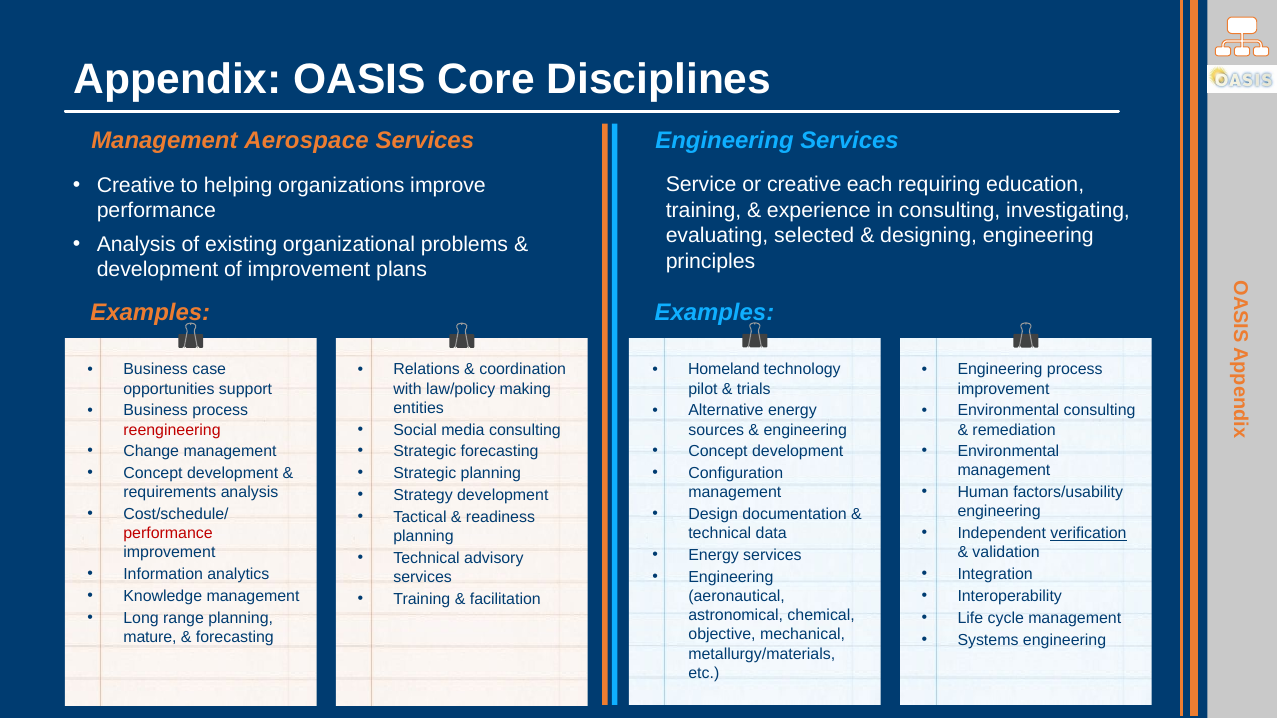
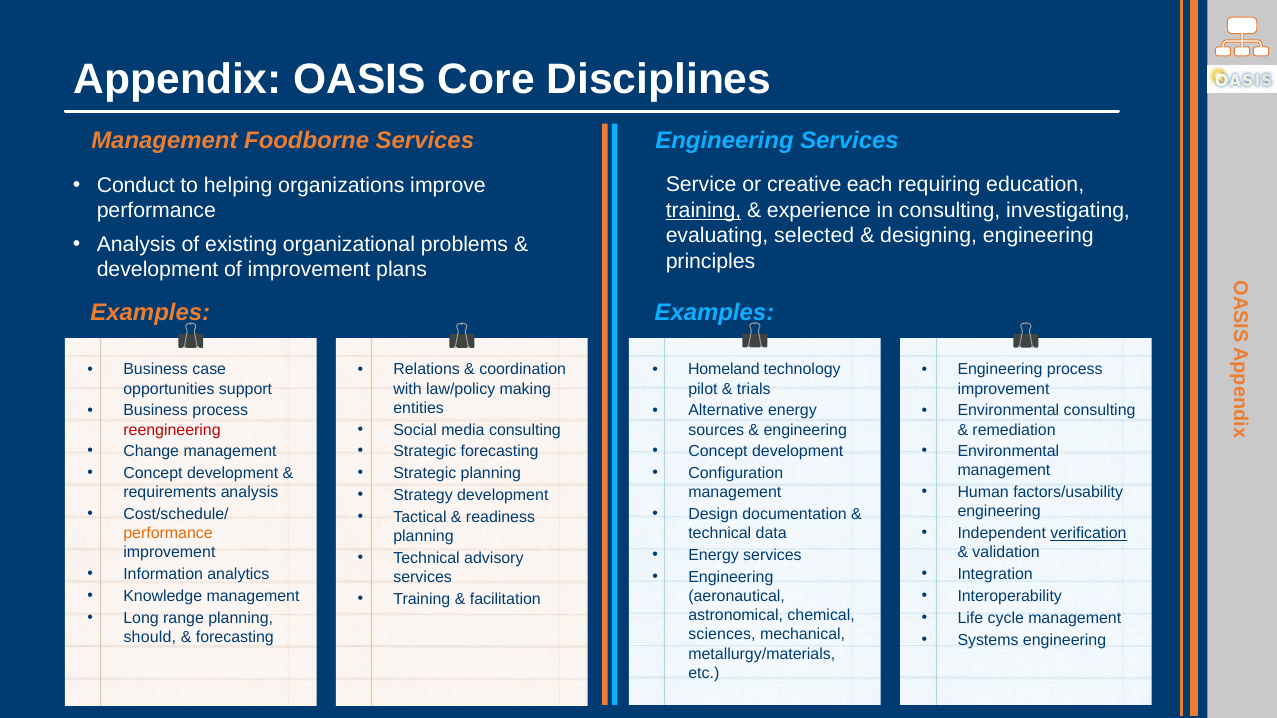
Aerospace: Aerospace -> Foodborne (307, 141)
Creative: Creative -> Conduct (136, 185)
training underline: none -> present (703, 211)
performance colour: red -> orange (168, 534)
objective: objective -> sciences (722, 635)
mature: mature -> should (150, 638)
